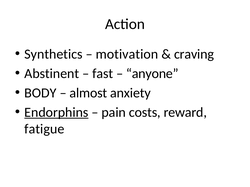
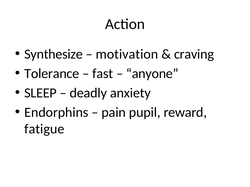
Synthetics: Synthetics -> Synthesize (54, 54)
Abstinent: Abstinent -> Tolerance (52, 74)
BODY: BODY -> SLEEP (41, 93)
almost: almost -> deadly (88, 93)
Endorphins underline: present -> none (56, 113)
costs: costs -> pupil (145, 113)
